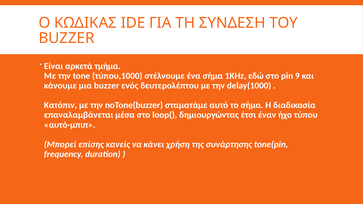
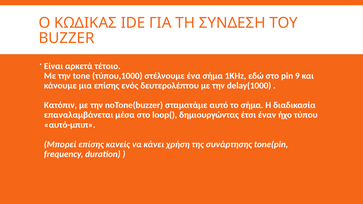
τμήμα: τμήμα -> τέτοιο (108, 66)
μια buzzer: buzzer -> επίσης (107, 86)
